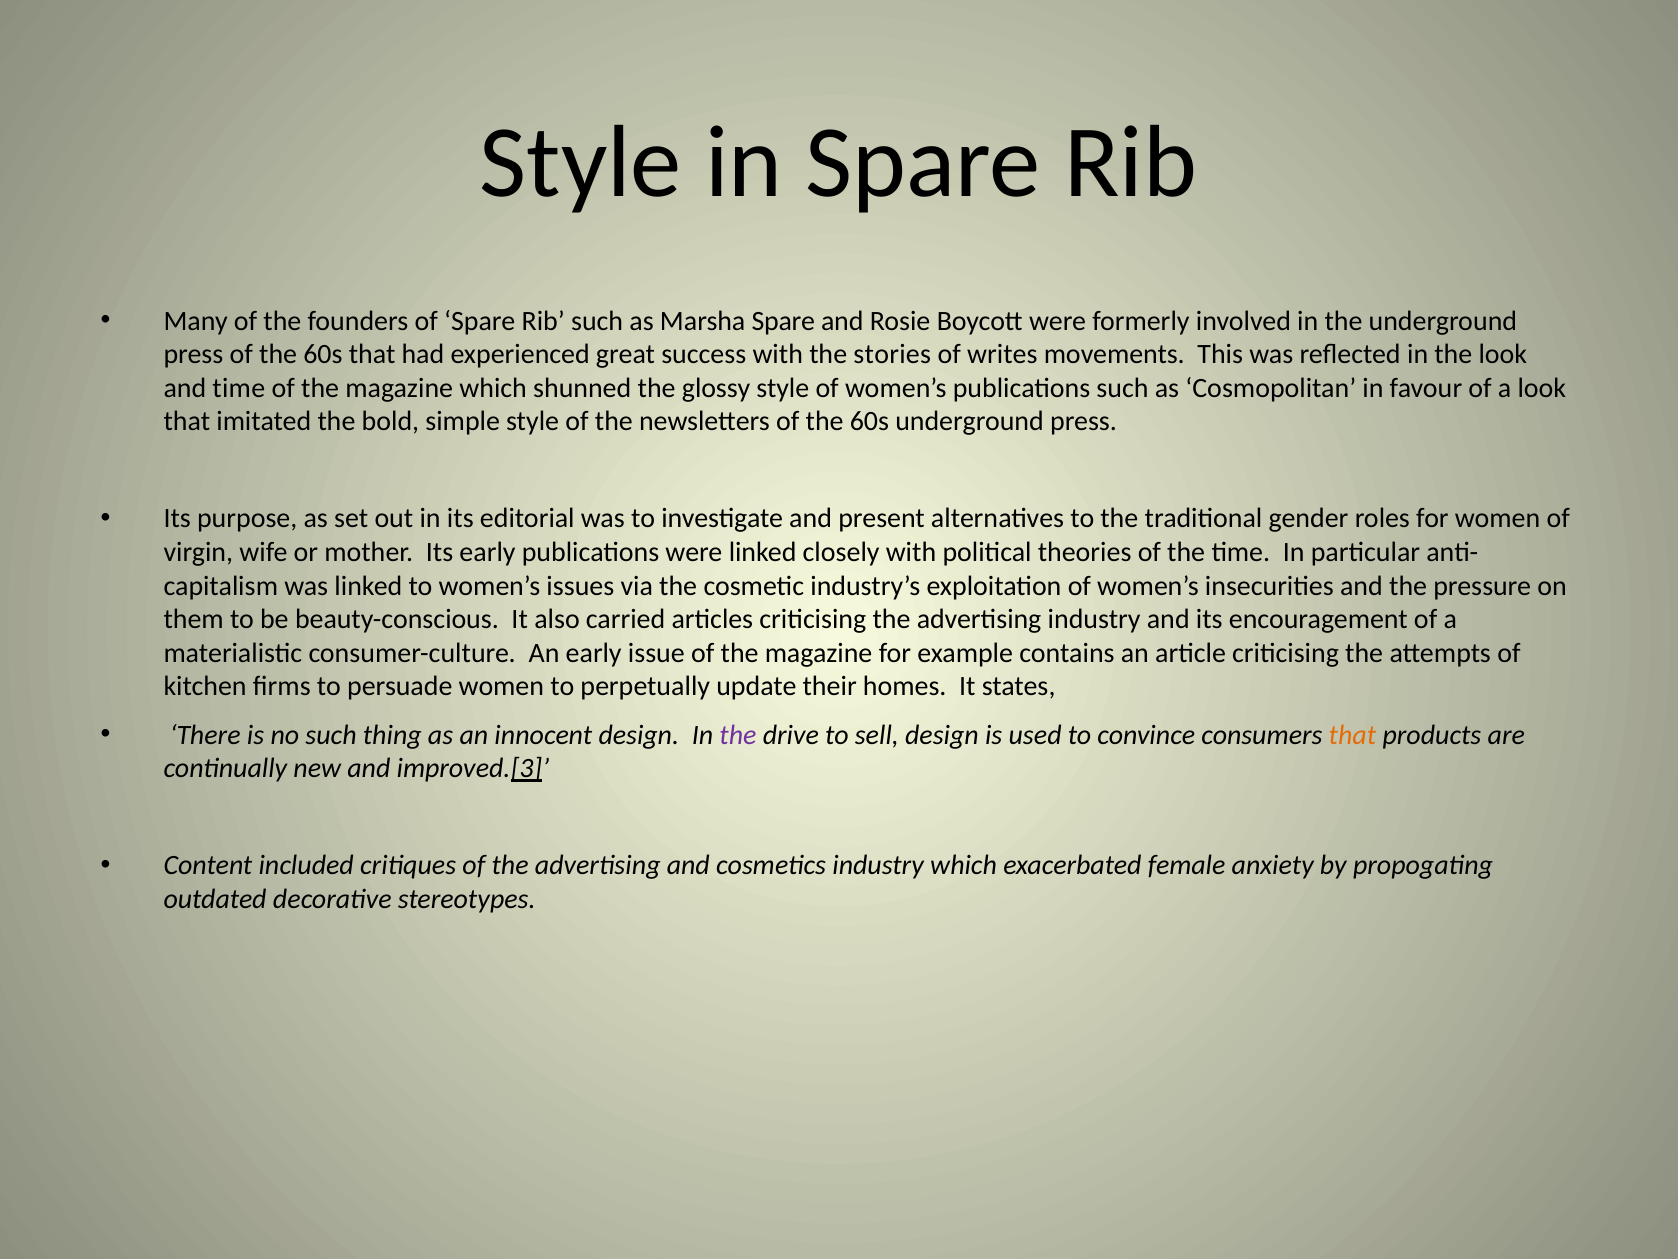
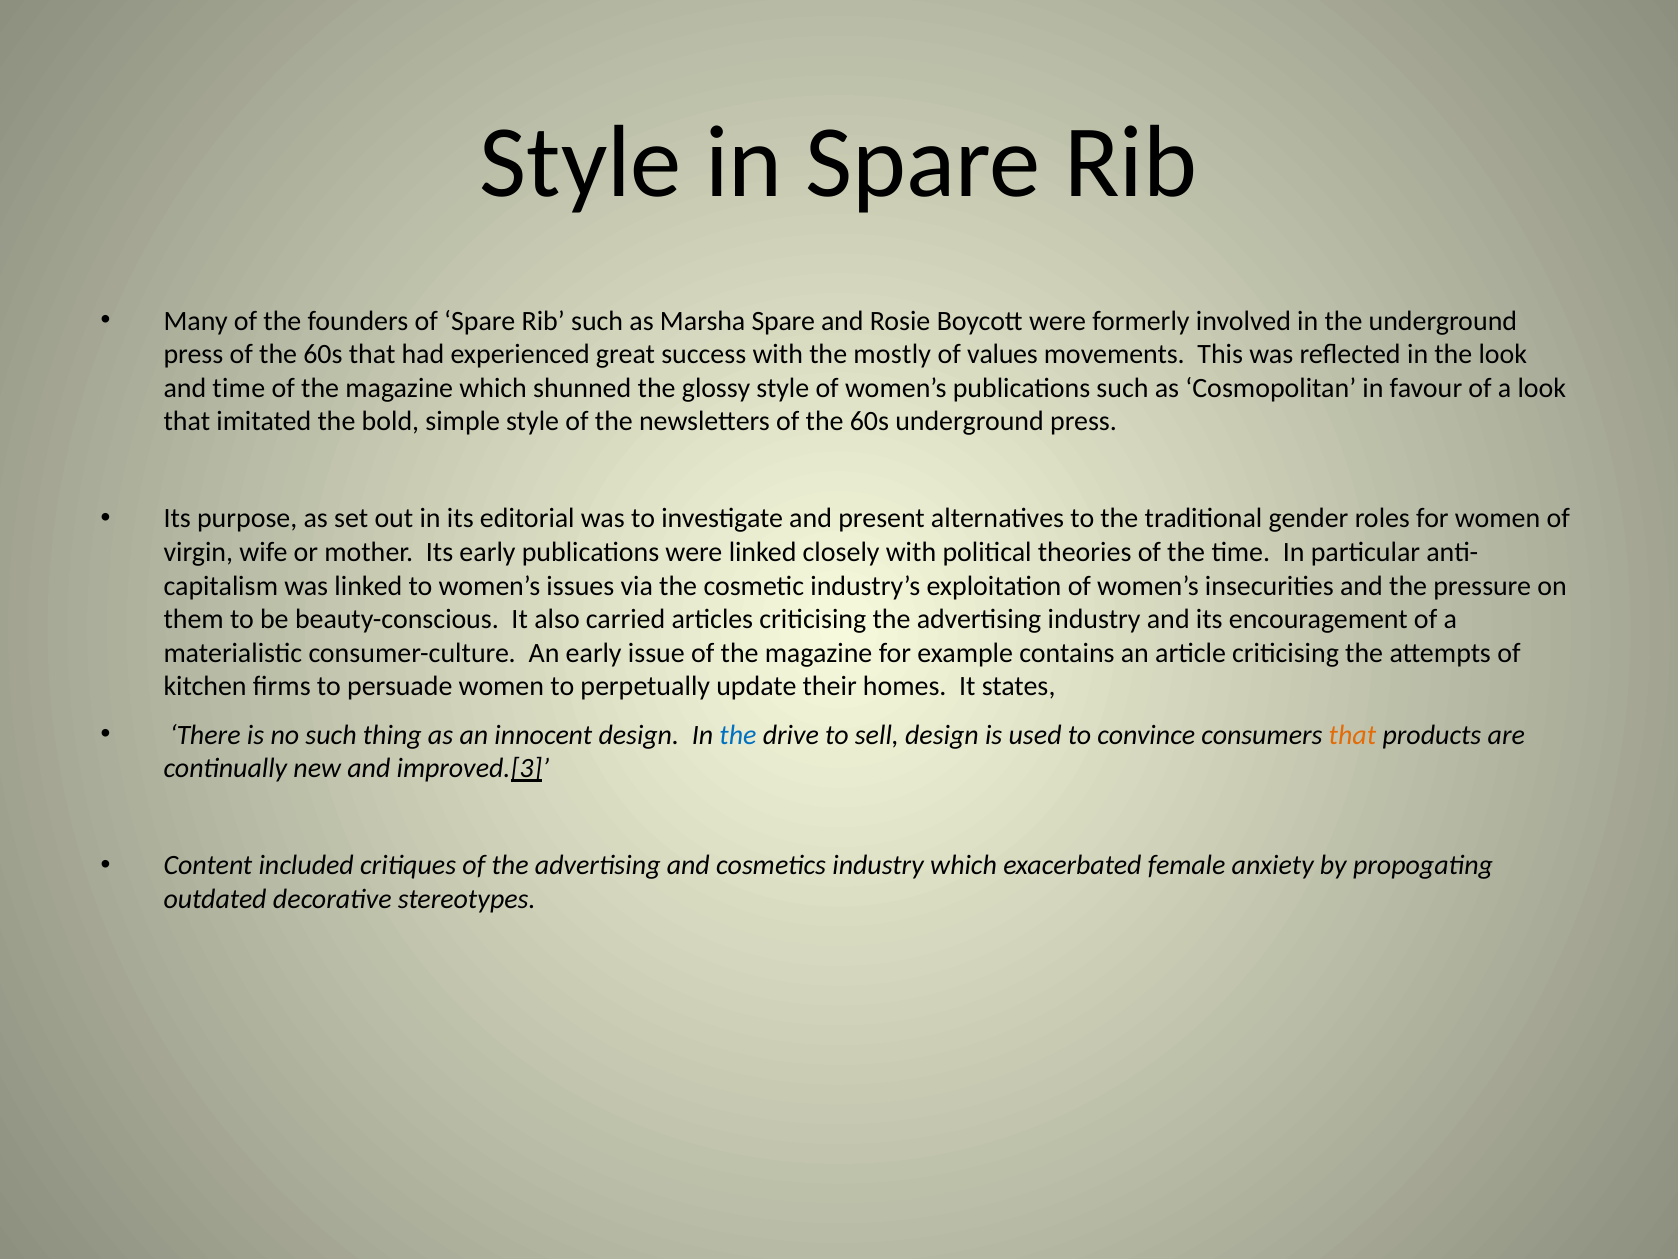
stories: stories -> mostly (892, 354)
writes: writes -> values (1003, 354)
the colour: purple -> blue (738, 735)
